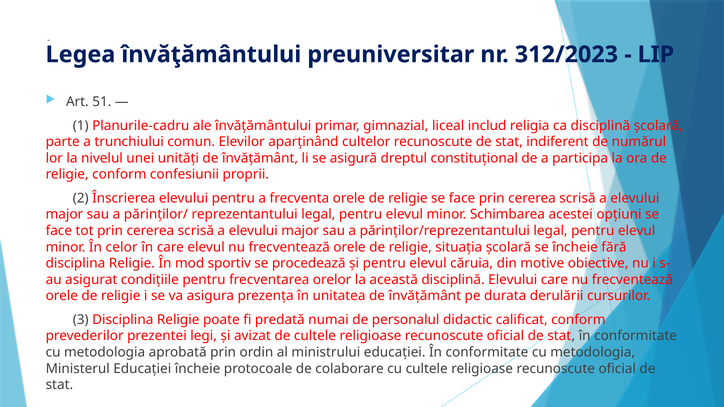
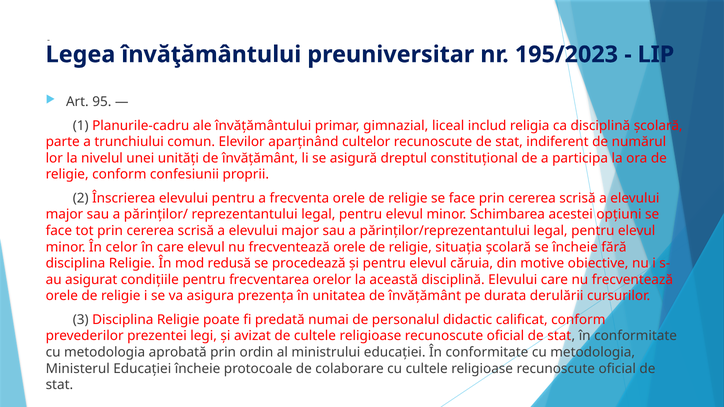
312/2023: 312/2023 -> 195/2023 (566, 55)
51: 51 -> 95 (102, 102)
sportiv: sportiv -> redusă (229, 264)
